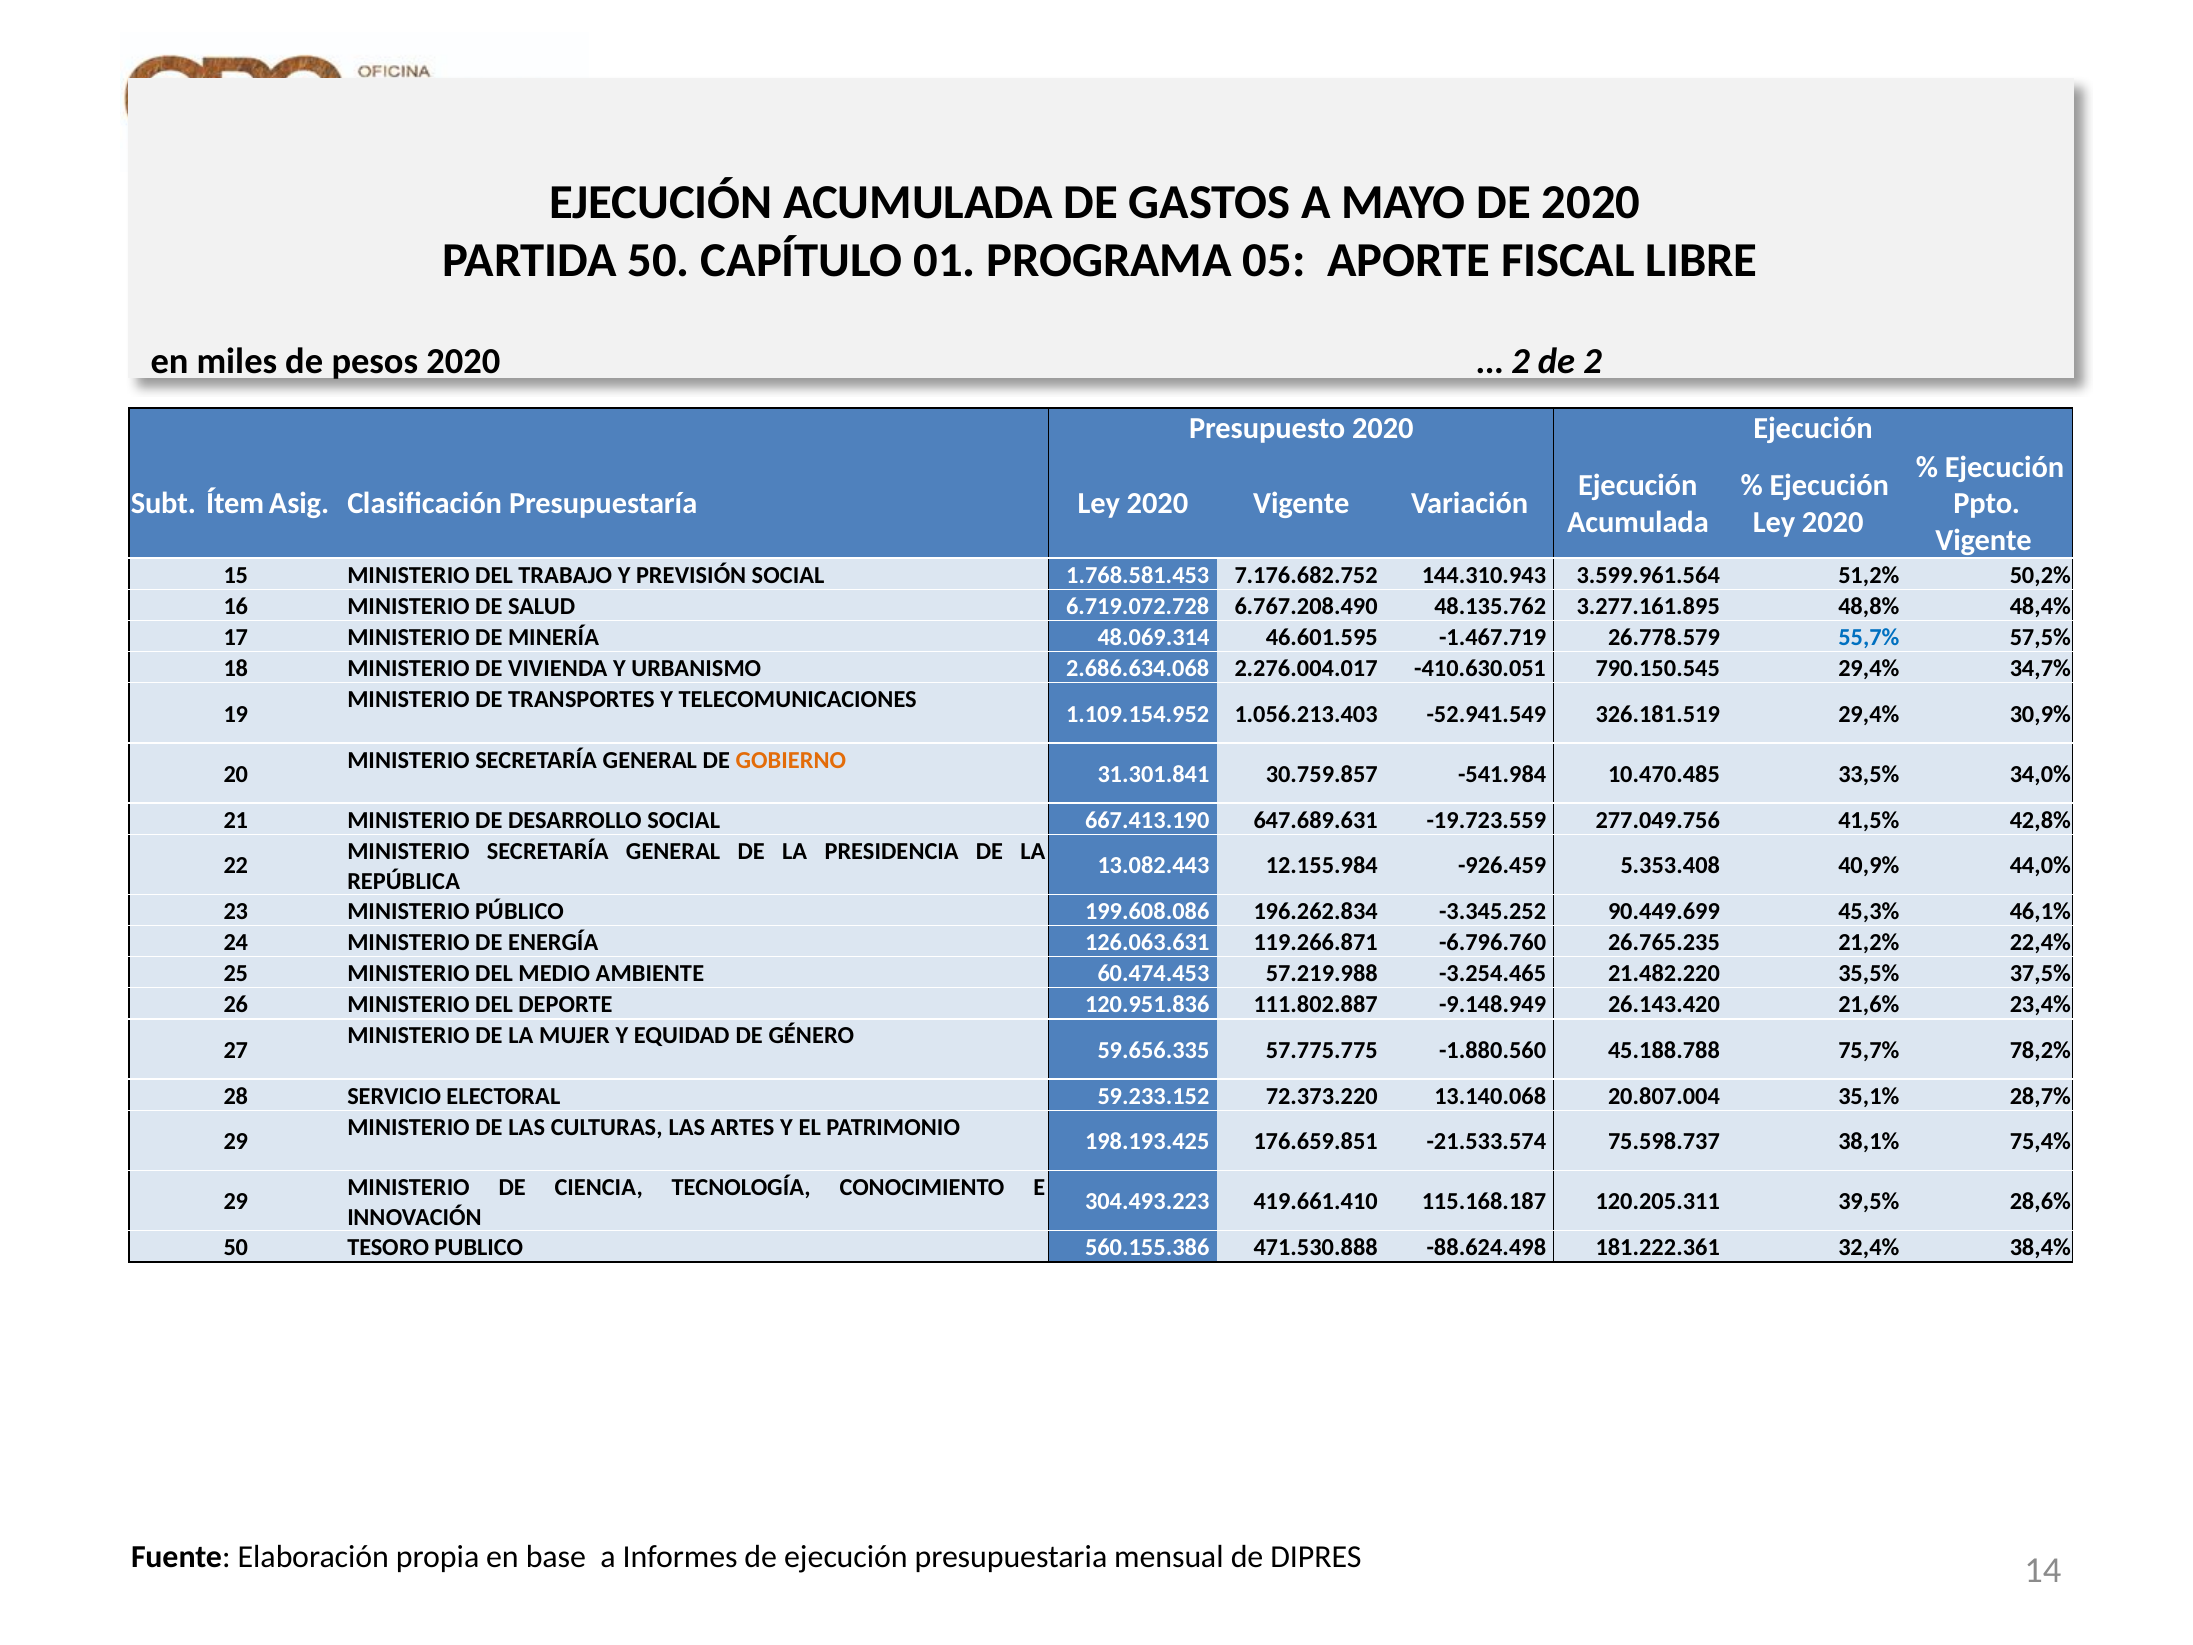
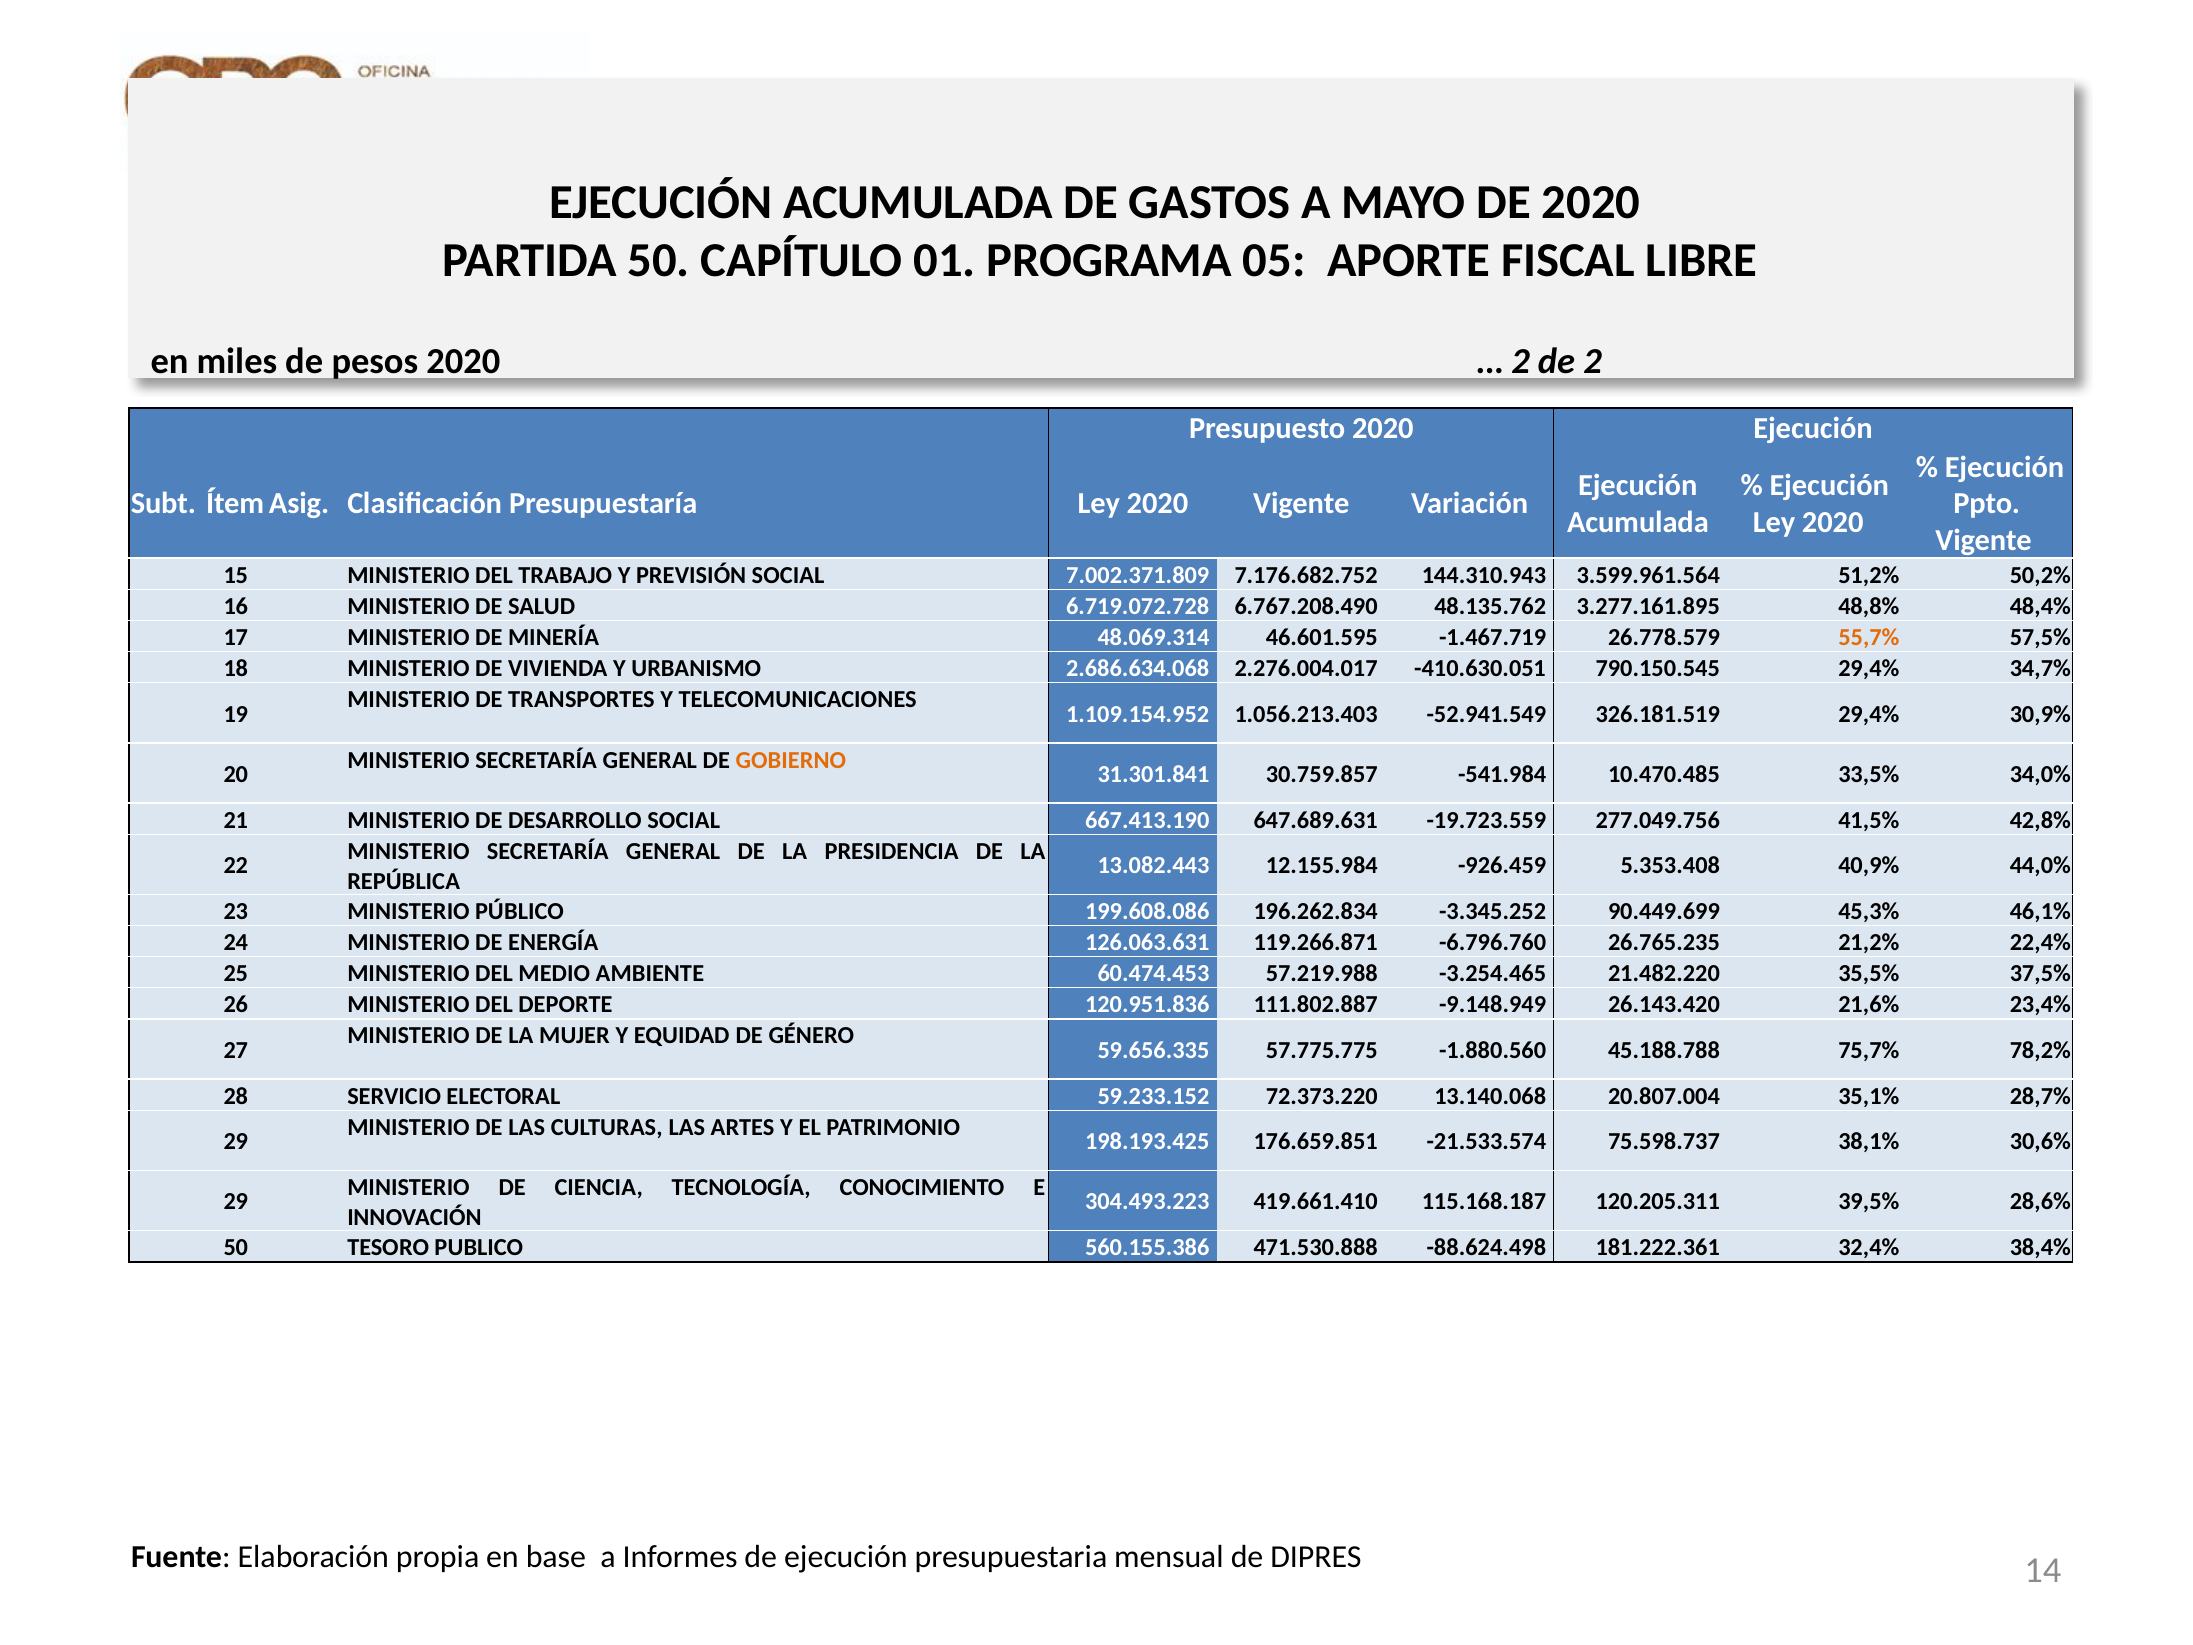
1.768.581.453: 1.768.581.453 -> 7.002.371.809 (1138, 575)
55,7% colour: blue -> orange (1869, 637)
75,4%: 75,4% -> 30,6% (2040, 1141)
